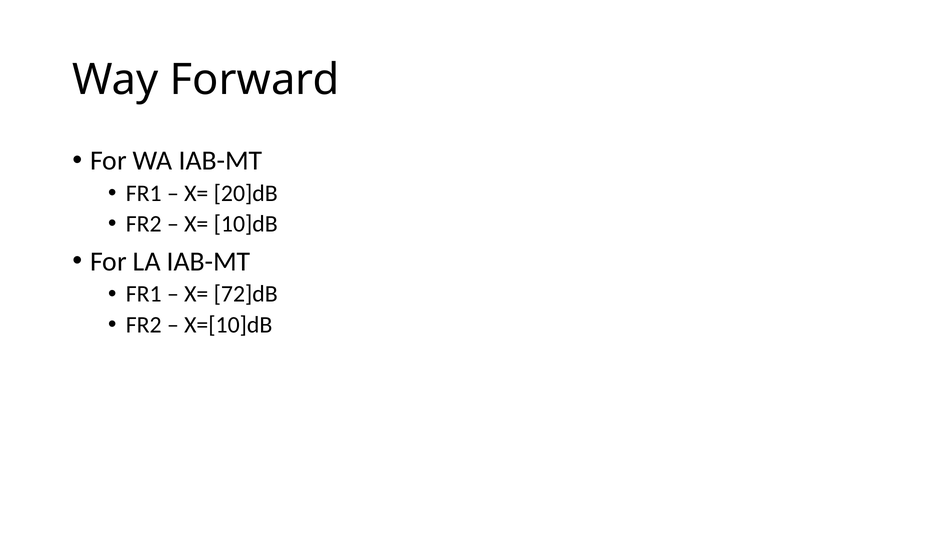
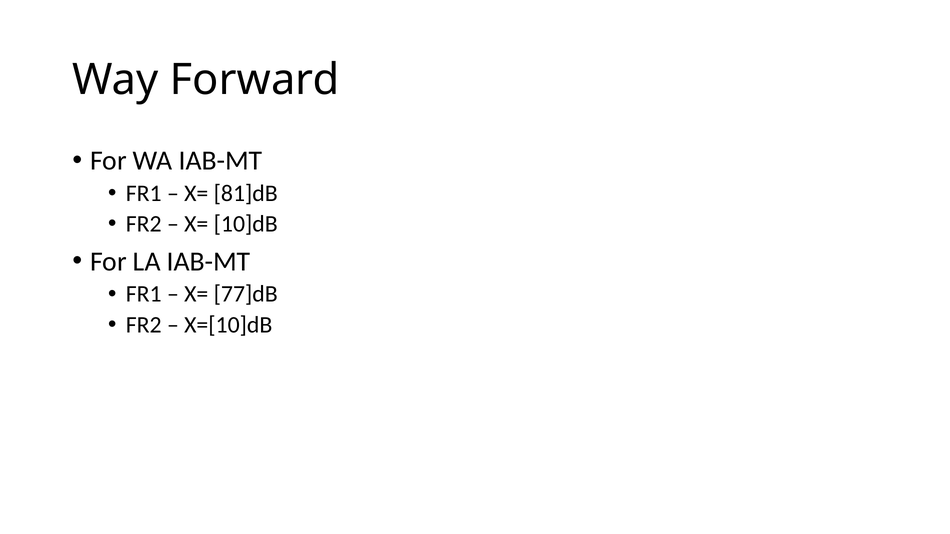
20]dB: 20]dB -> 81]dB (246, 193)
72]dB: 72]dB -> 77]dB (246, 294)
